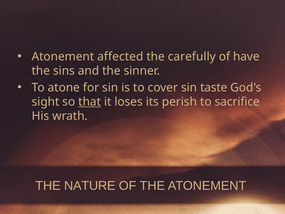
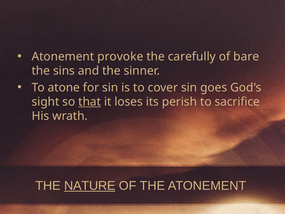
affected: affected -> provoke (120, 57)
have: have -> bare (246, 57)
taste: taste -> goes (214, 87)
NATURE underline: none -> present (90, 186)
